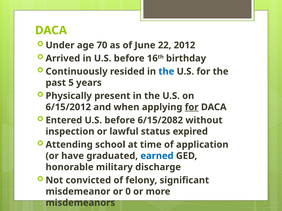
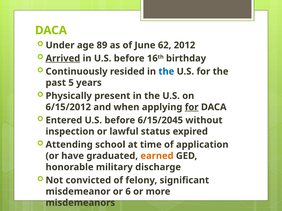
70: 70 -> 89 (102, 45)
22: 22 -> 62 (165, 45)
Arrived underline: none -> present (63, 58)
6/15/2082: 6/15/2082 -> 6/15/2045 (160, 120)
earned colour: blue -> orange (157, 156)
0: 0 -> 6 (128, 192)
